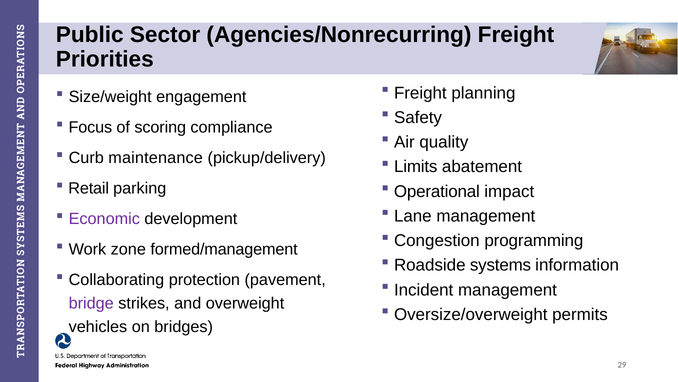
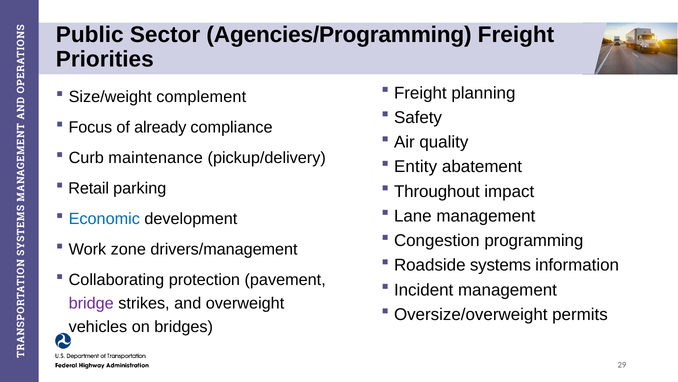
Agencies/Nonrecurring: Agencies/Nonrecurring -> Agencies/Programming (339, 35)
engagement: engagement -> complement (201, 97)
scoring: scoring -> already (160, 127)
Limits: Limits -> Entity (416, 167)
Operational: Operational -> Throughout (437, 191)
Economic colour: purple -> blue (104, 219)
formed/management: formed/management -> drivers/management (224, 249)
